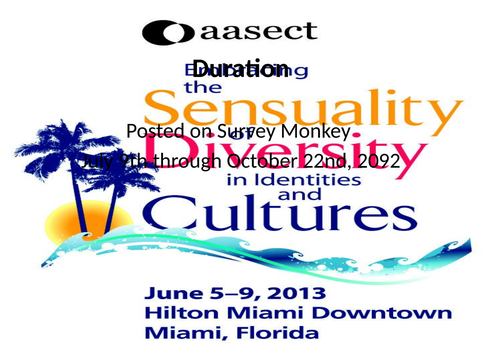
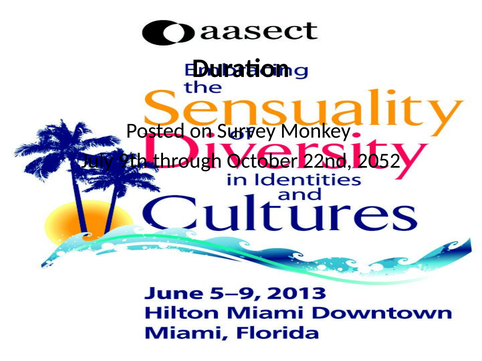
2092: 2092 -> 2052 (379, 161)
